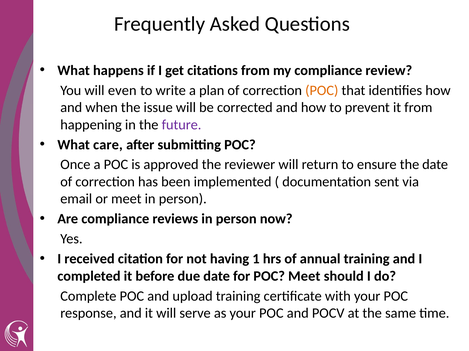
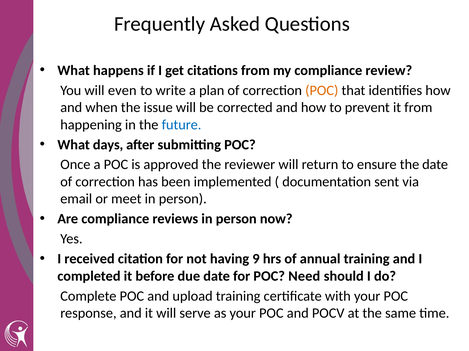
future colour: purple -> blue (182, 125)
care: care -> days (108, 145)
1: 1 -> 9 (256, 259)
POC Meet: Meet -> Need (304, 277)
